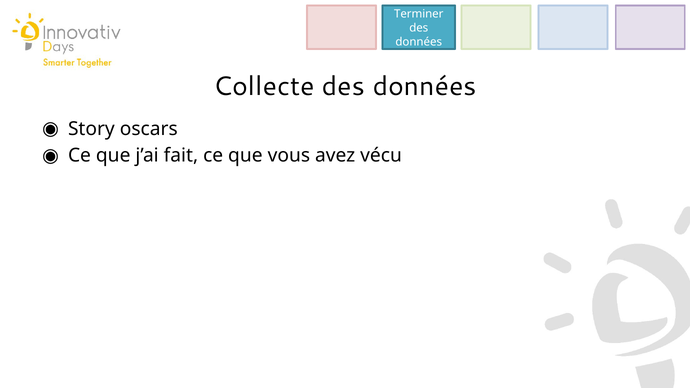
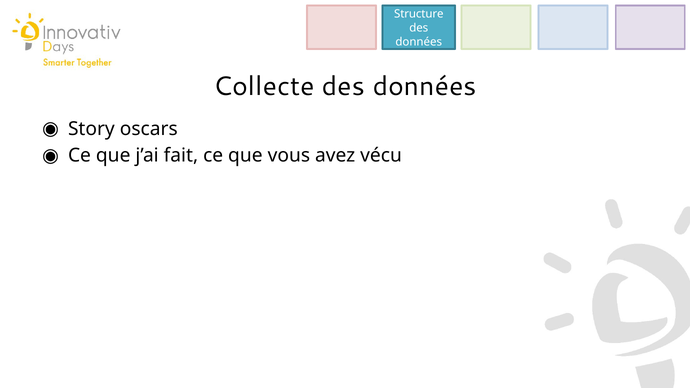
Terminer: Terminer -> Structure (419, 14)
